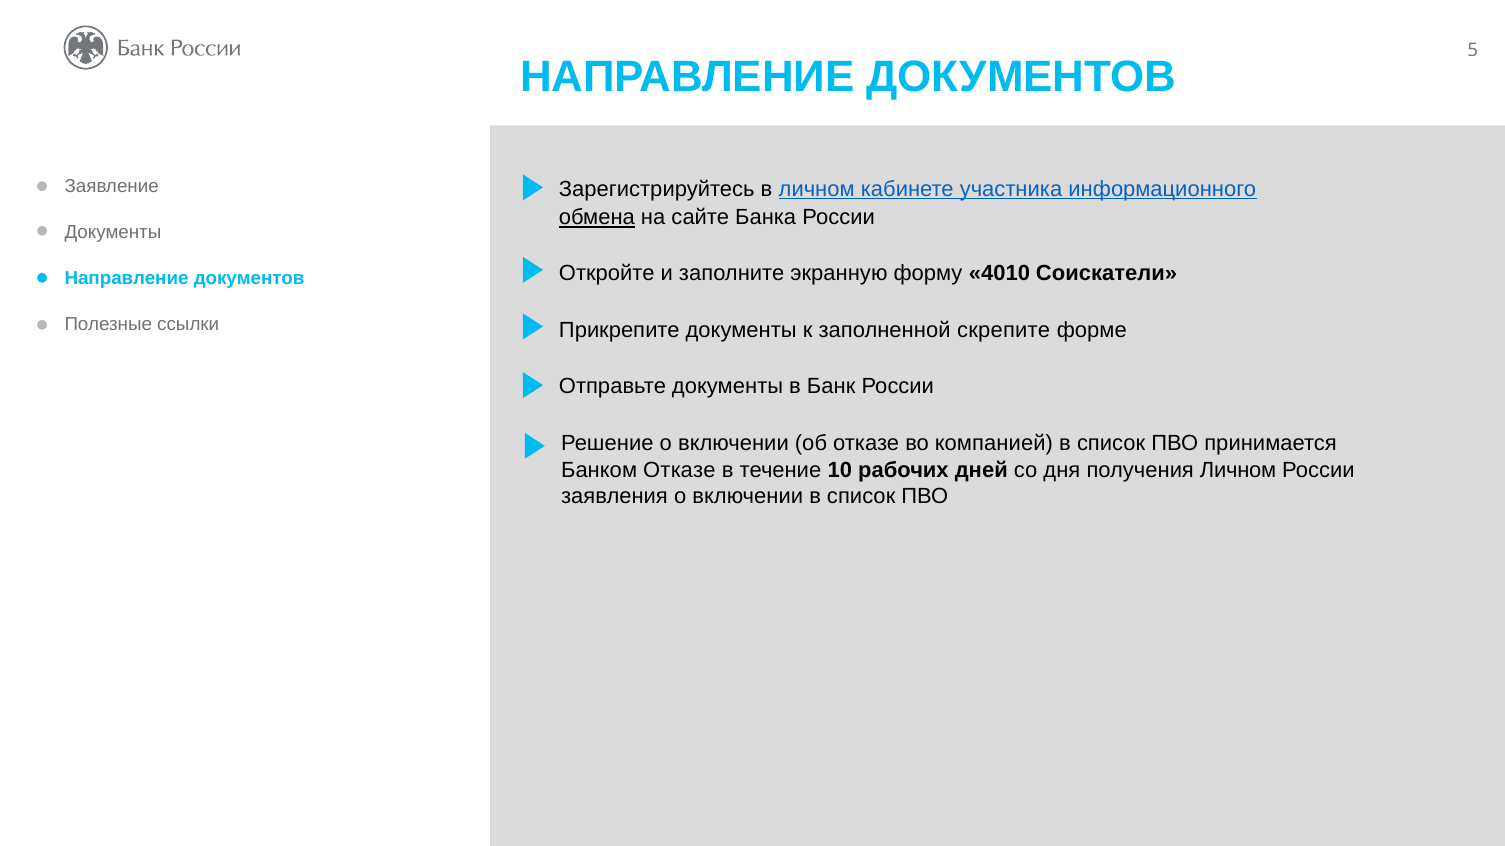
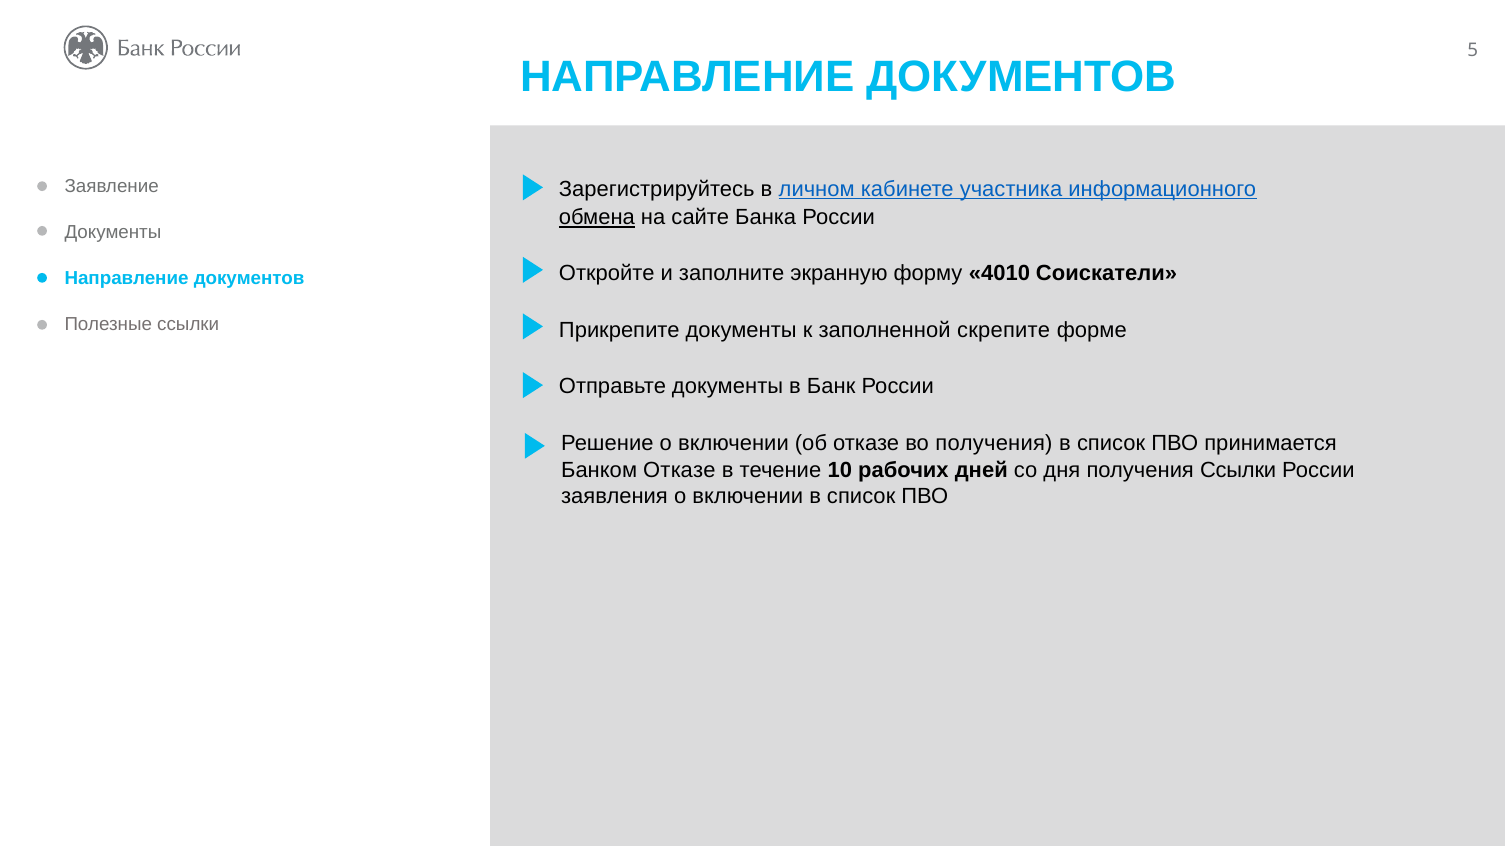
во компанией: компанией -> получения (994, 444)
получения Личном: Личном -> Ссылки (1238, 470)
